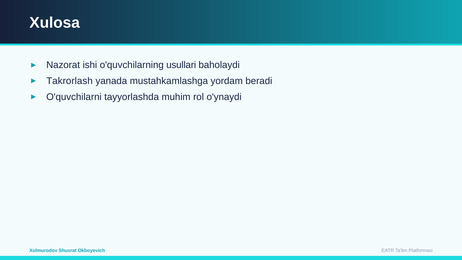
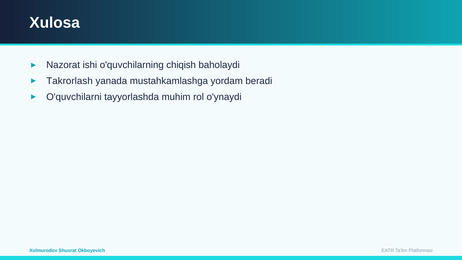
usullari: usullari -> chiqish (181, 65)
